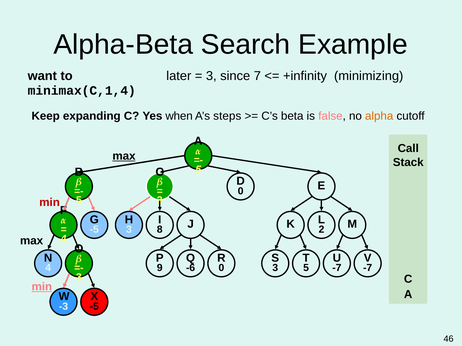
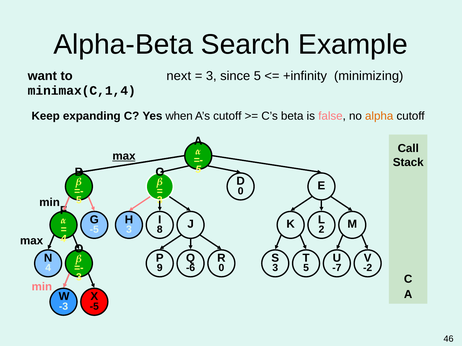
later: later -> next (179, 76)
since 7: 7 -> 5 (257, 76)
A’s steps: steps -> cutoff (227, 116)
min colour: red -> black (50, 203)
-7: -7 -> -2 (368, 268)
min underline: present -> none (42, 287)
